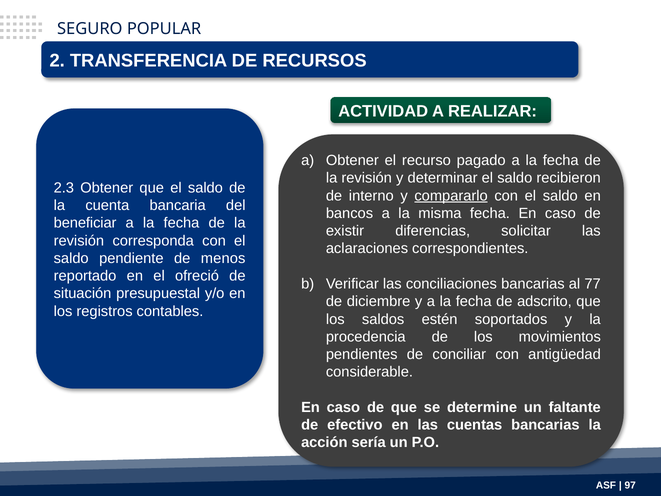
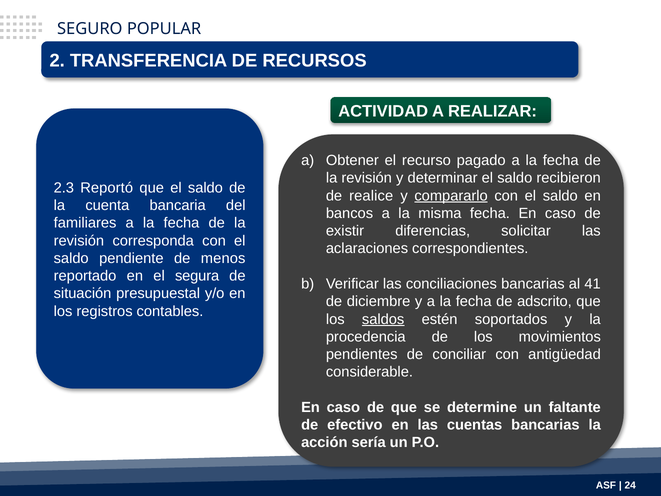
2.3 Obtener: Obtener -> Reportó (107, 188)
interno: interno -> realice (371, 196)
beneficiar: beneficiar -> familiares (85, 223)
ofreció: ofreció -> segura (197, 276)
77: 77 -> 41 (593, 284)
saldos underline: none -> present (383, 319)
97: 97 -> 24 (630, 485)
